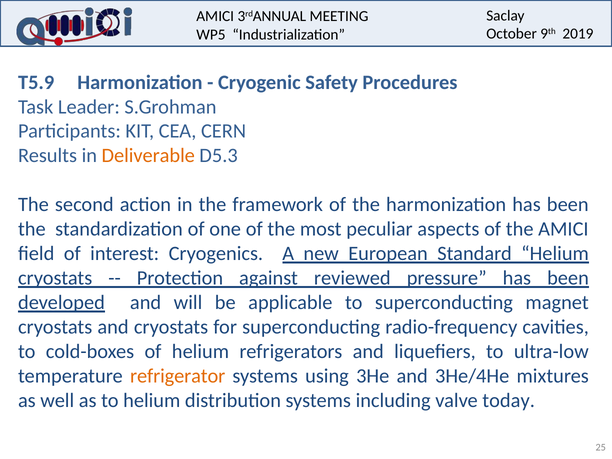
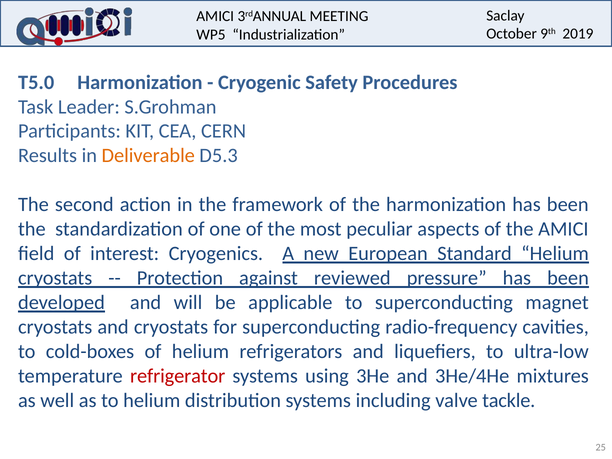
T5.9: T5.9 -> T5.0 (36, 82)
refrigerator colour: orange -> red (178, 376)
today: today -> tackle (509, 401)
